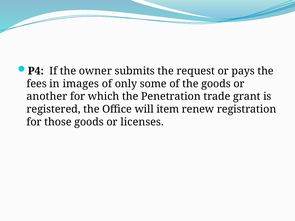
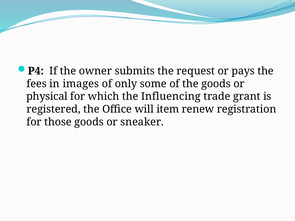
another: another -> physical (47, 97)
Penetration: Penetration -> Influencing (171, 97)
licenses: licenses -> sneaker (142, 122)
